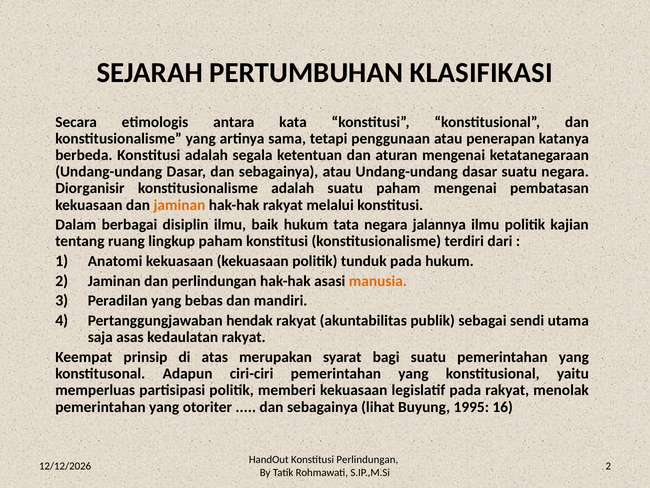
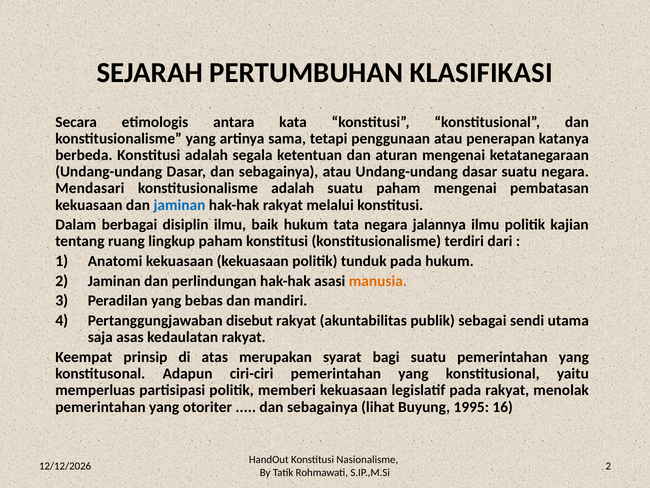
Diorganisir: Diorganisir -> Mendasari (90, 188)
jaminan colour: orange -> blue (179, 205)
hendak: hendak -> disebut (250, 320)
Konstitusi Perlindungan: Perlindungan -> Nasionalisme (367, 459)
